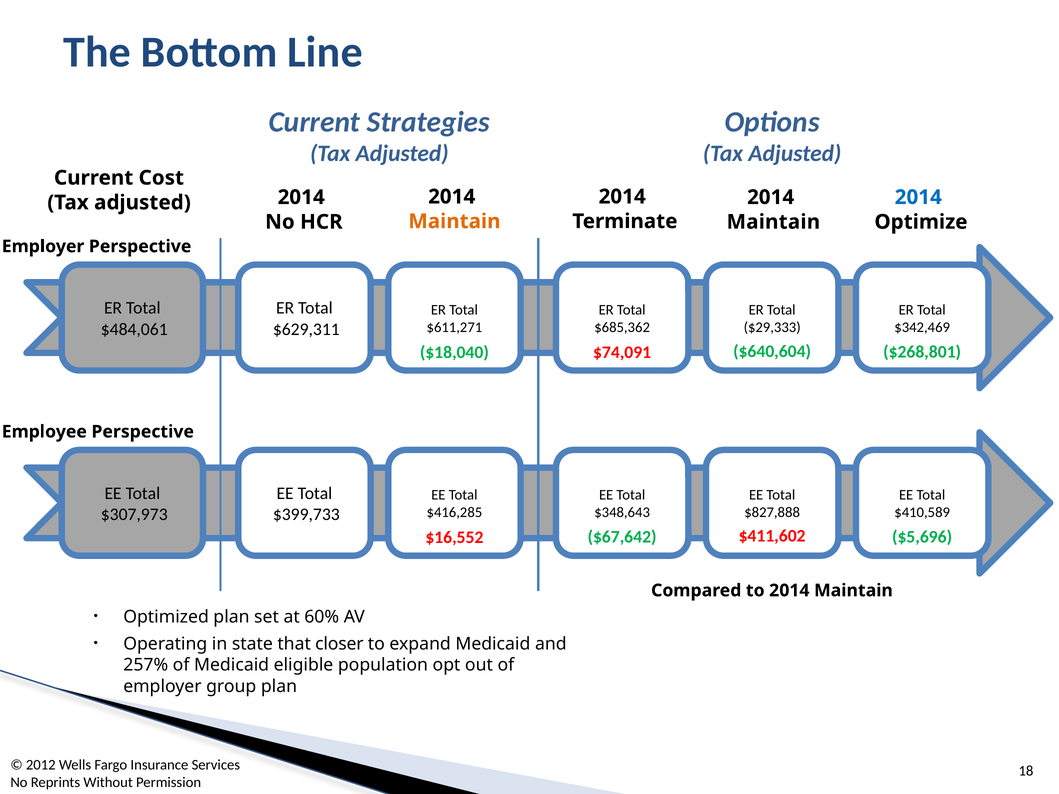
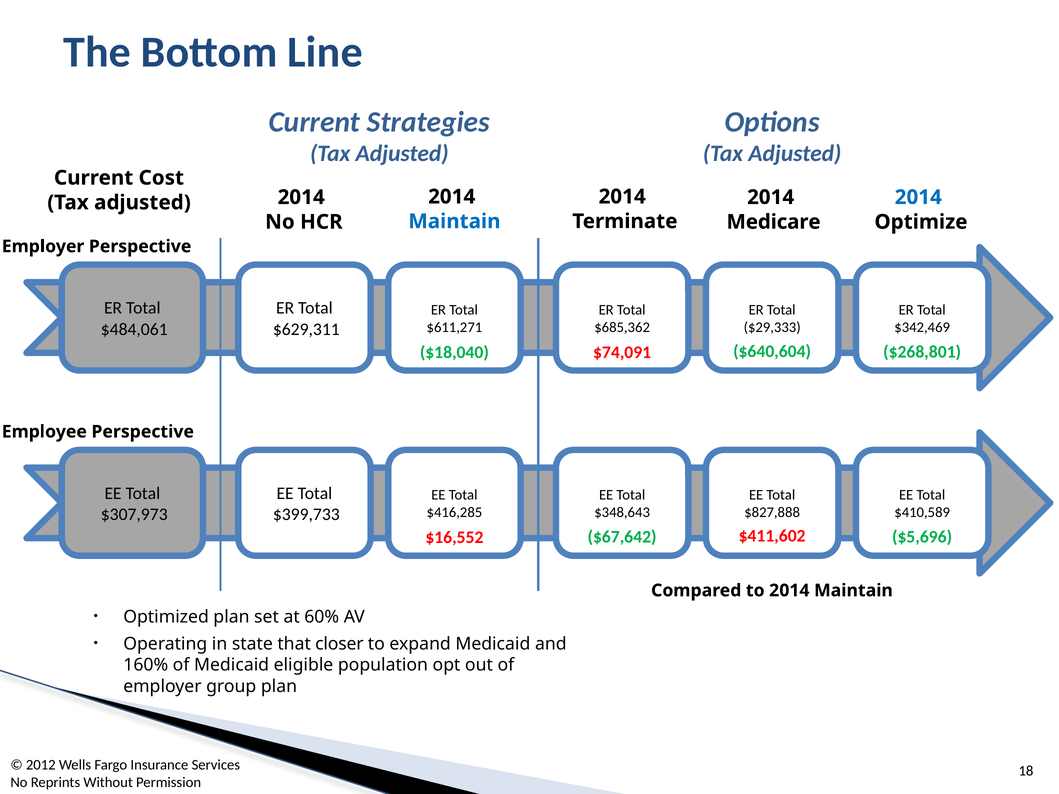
Maintain colour: orange -> blue (454, 221)
Maintain: Maintain -> Medicare (774, 222)
257%: 257% -> 160% (146, 665)
